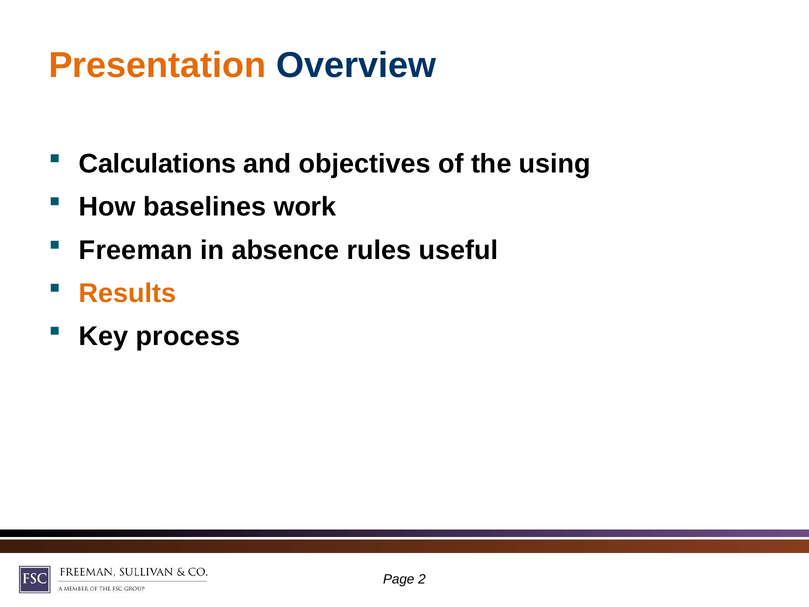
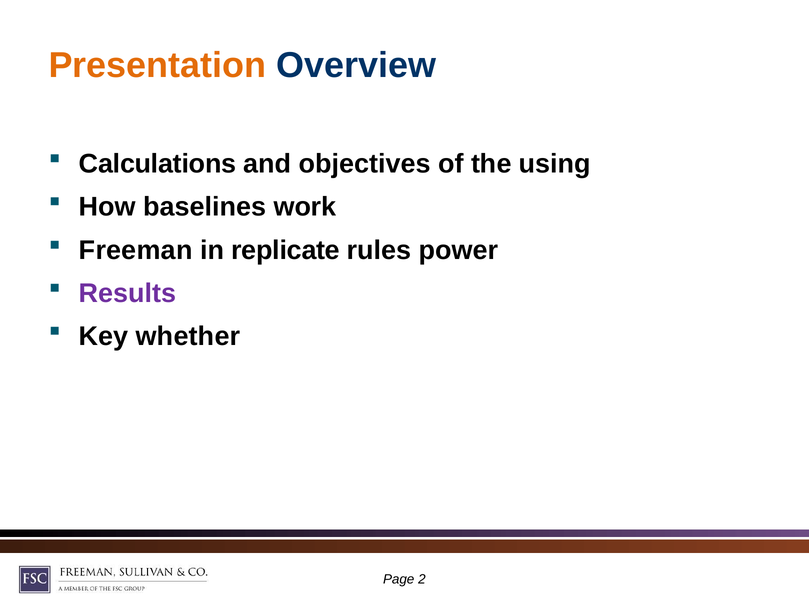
absence: absence -> replicate (286, 250)
useful: useful -> power (459, 250)
Results colour: orange -> purple (128, 293)
process: process -> whether (188, 336)
